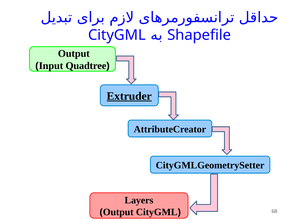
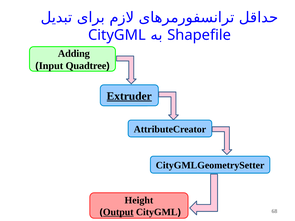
Output: Output -> Adding (74, 54)
Layers: Layers -> Height (139, 201)
Output underline: none -> present (118, 212)
